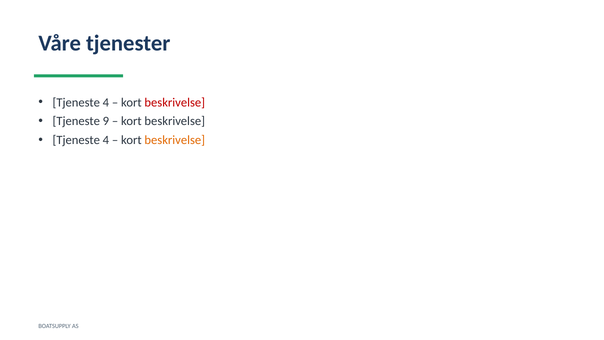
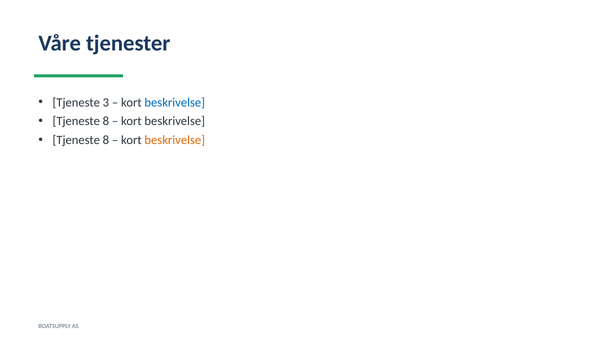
4: 4 -> 3 (106, 102)
beskrivelse colour: red -> blue (175, 102)
9: 9 -> 8 (106, 121)
4: 4 -> 8 (106, 140)
